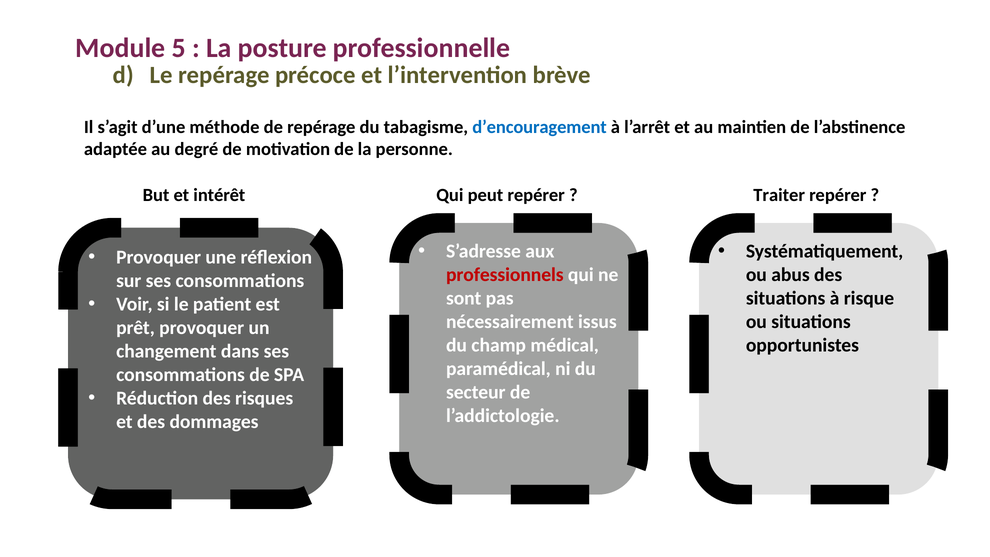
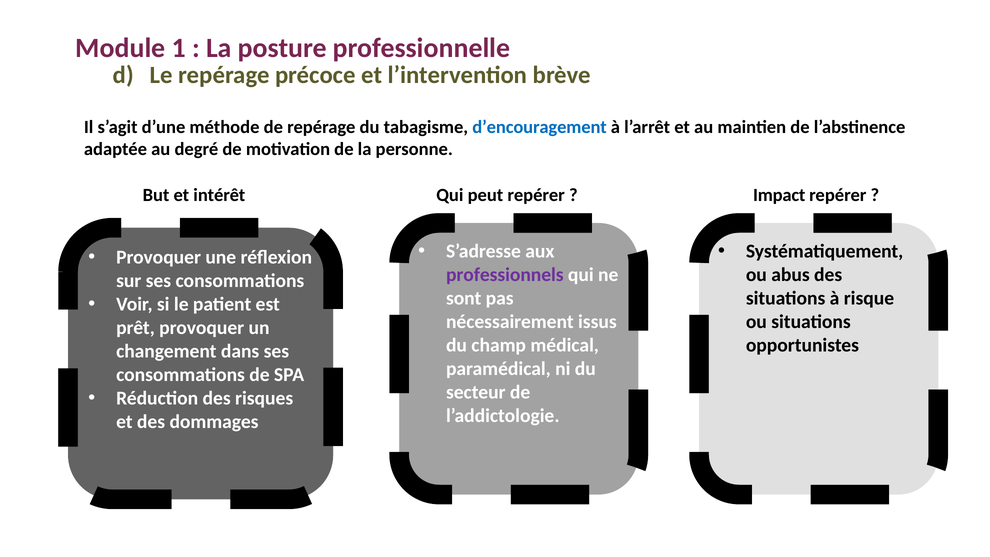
5: 5 -> 1 (179, 48)
Traiter: Traiter -> Impact (779, 195)
professionnels colour: red -> purple (505, 275)
